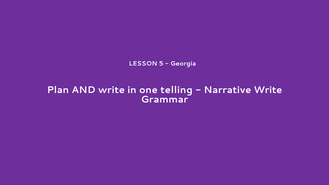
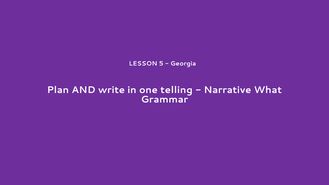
Narrative Write: Write -> What (268, 90)
